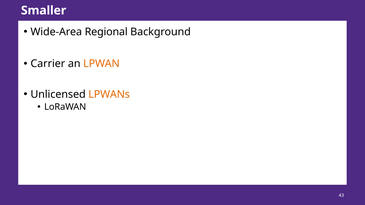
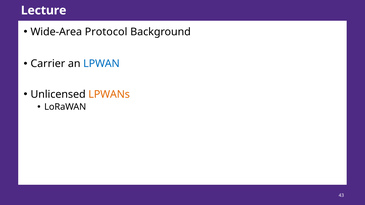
Smaller: Smaller -> Lecture (44, 10)
Regional: Regional -> Protocol (106, 32)
LPWAN colour: orange -> blue (101, 64)
